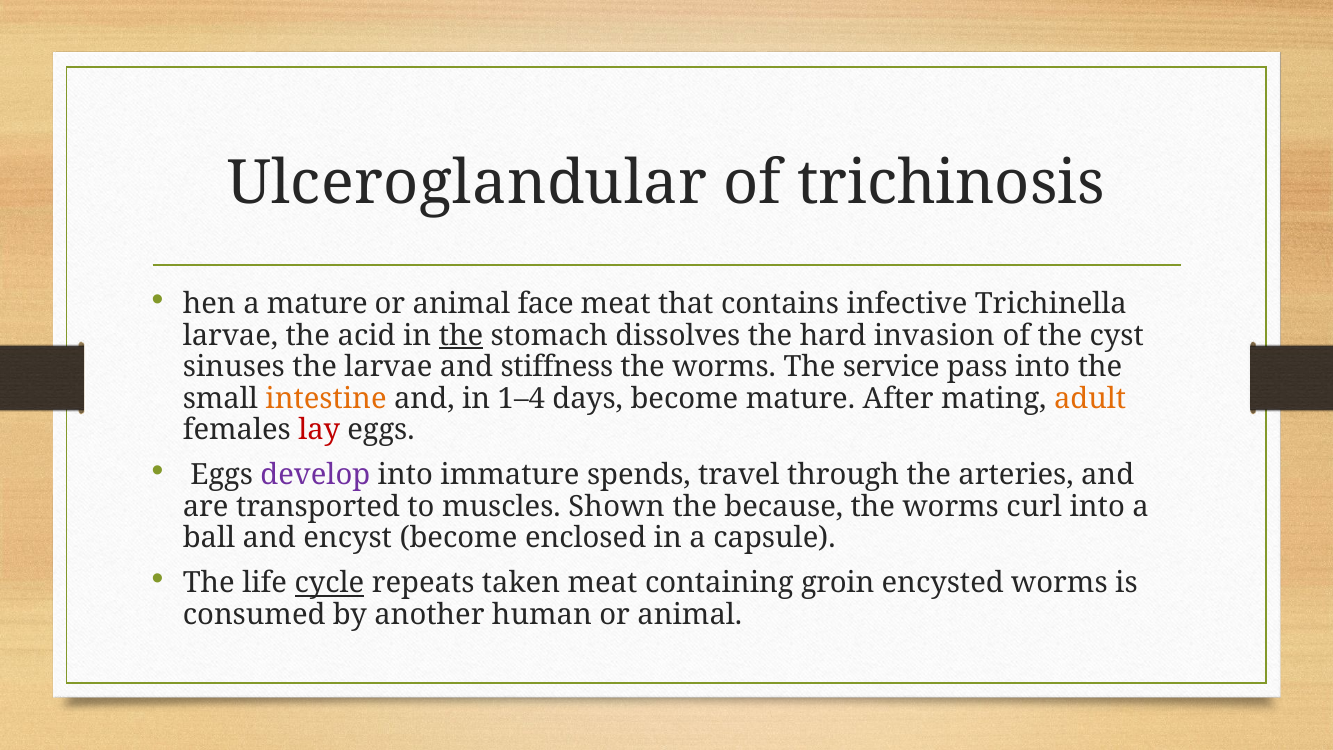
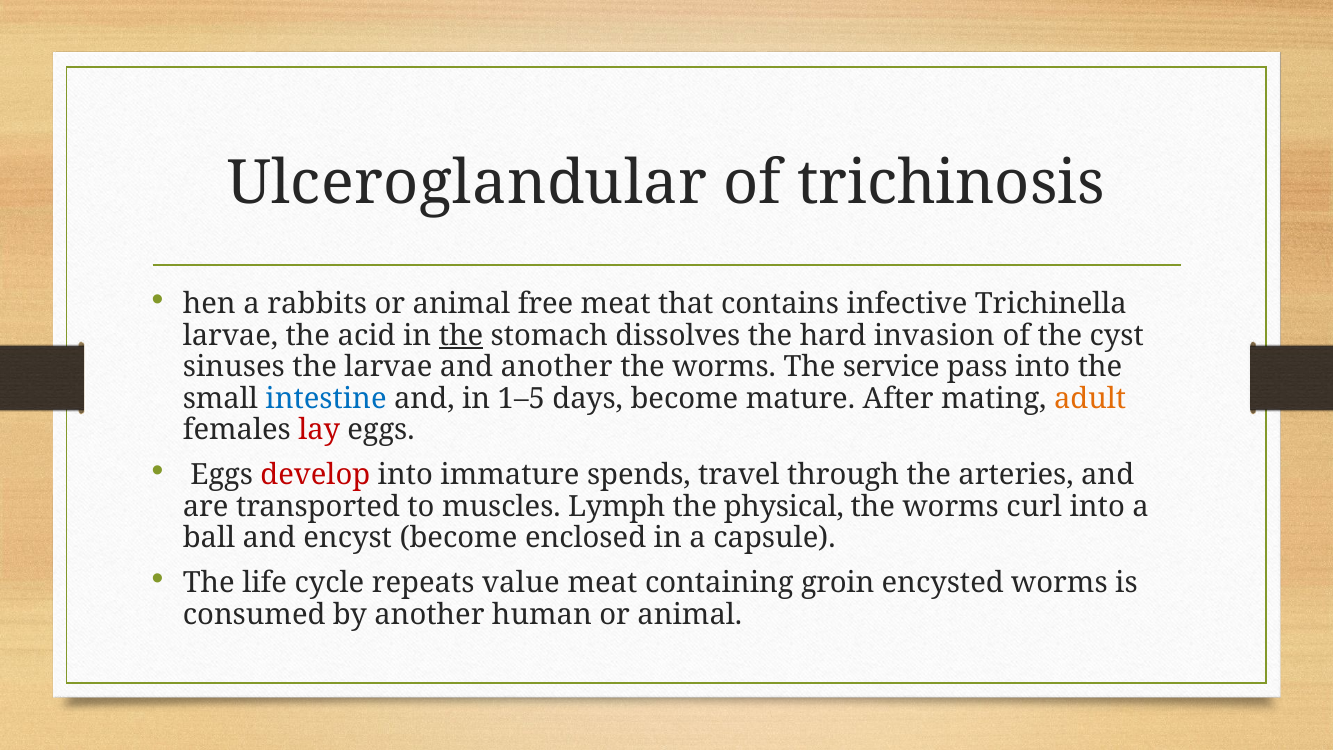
a mature: mature -> rabbits (317, 304)
face: face -> free (546, 304)
and stiffness: stiffness -> another (557, 367)
intestine colour: orange -> blue (326, 399)
1–4: 1–4 -> 1–5 (521, 399)
develop colour: purple -> red (315, 475)
Shown: Shown -> Lymph (617, 507)
because: because -> physical (784, 507)
cycle underline: present -> none (329, 583)
taken: taken -> value (521, 583)
